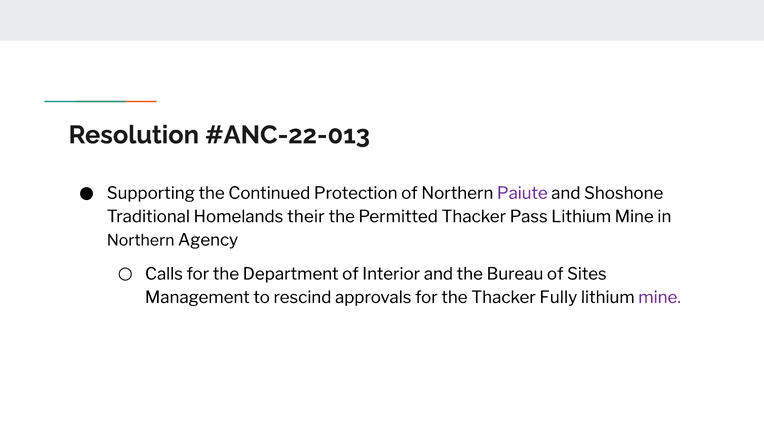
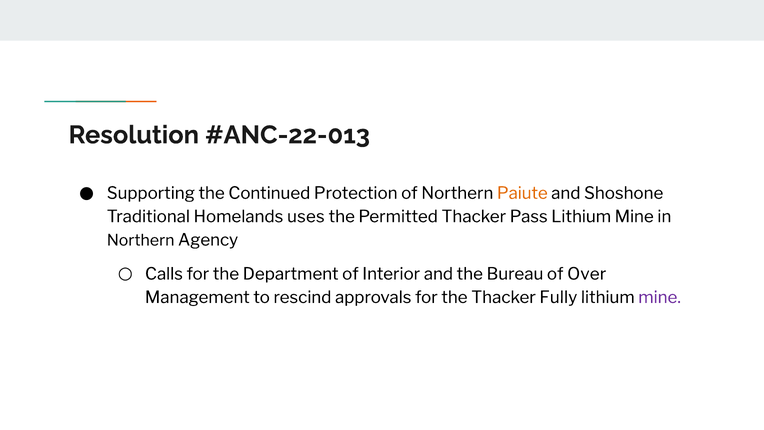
Paiute colour: purple -> orange (522, 193)
their: their -> uses (306, 217)
Sites: Sites -> Over (587, 274)
